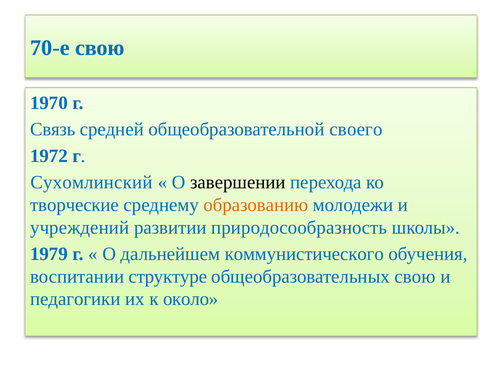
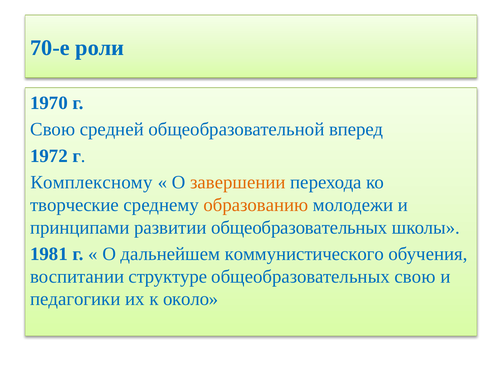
70-е свою: свою -> роли (100, 48)
Связь: Связь -> Свою (53, 130)
своего: своего -> вперед (356, 130)
Сухомлинский: Сухомлинский -> Комплексному (91, 183)
завершении colour: black -> orange (238, 183)
учреждений: учреждений -> принципами (80, 228)
развитии природосообразность: природосообразность -> общеобразовательных (299, 228)
1979: 1979 -> 1981 (49, 254)
